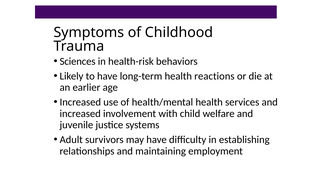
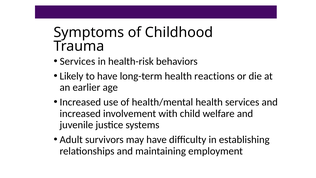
Sciences: Sciences -> Services (77, 61)
